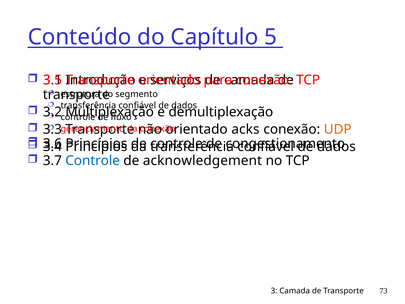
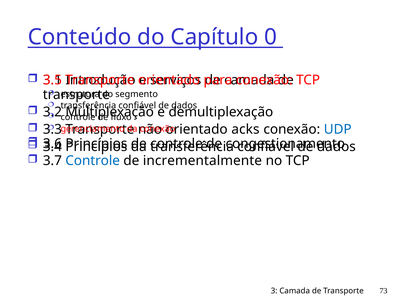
5: 5 -> 0 (271, 37)
UDP colour: orange -> blue (338, 129)
acknowledgement: acknowledgement -> incrementalmente (202, 161)
